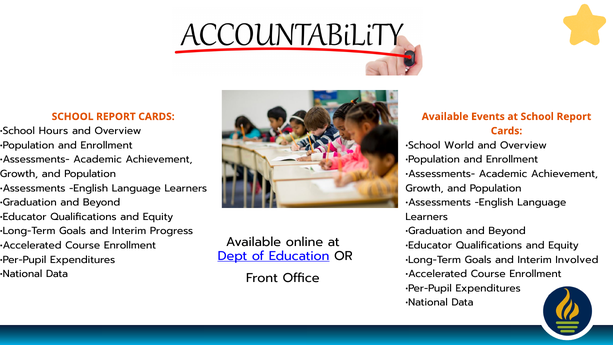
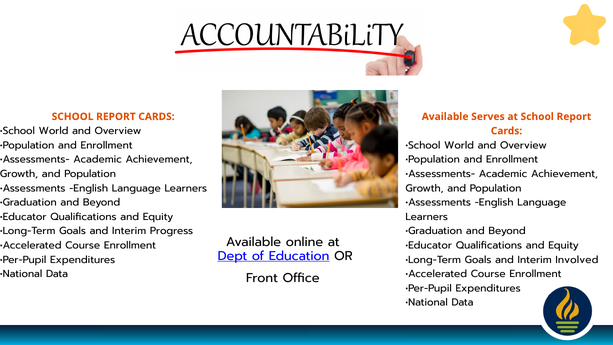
Events: Events -> Serves (488, 117)
Hours: Hours -> World (54, 131)
